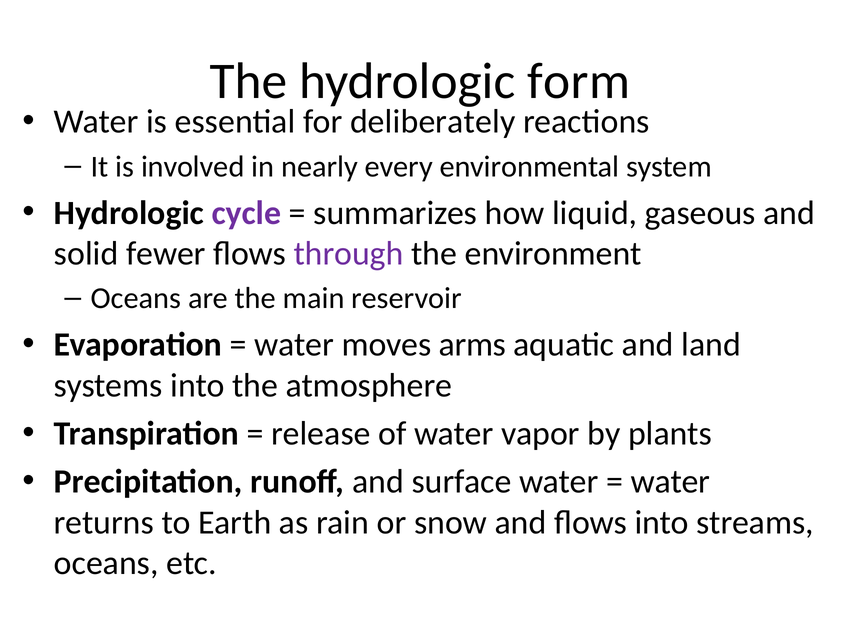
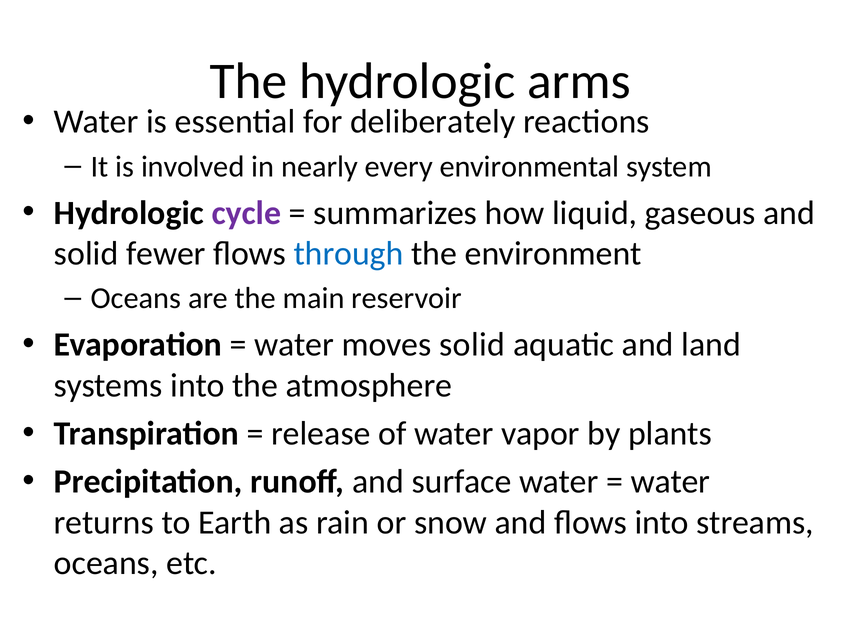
form: form -> arms (579, 81)
through colour: purple -> blue (349, 253)
moves arms: arms -> solid (472, 345)
